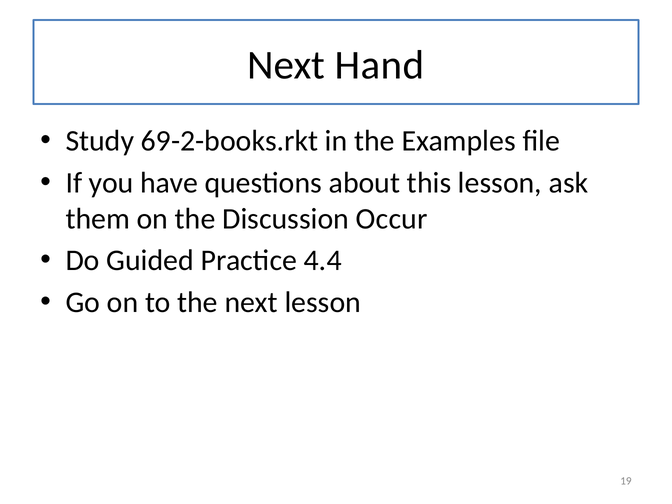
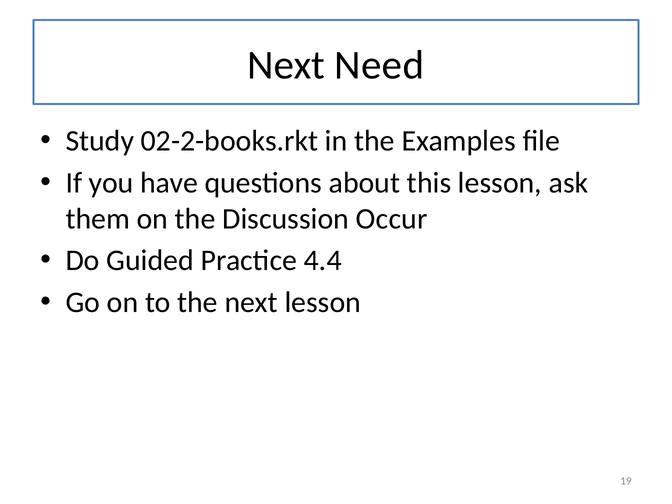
Hand: Hand -> Need (379, 65)
69-2-books.rkt: 69-2-books.rkt -> 02-2-books.rkt (230, 141)
